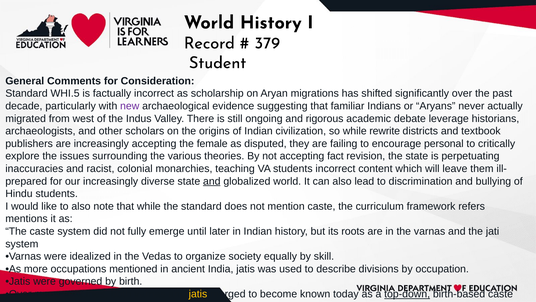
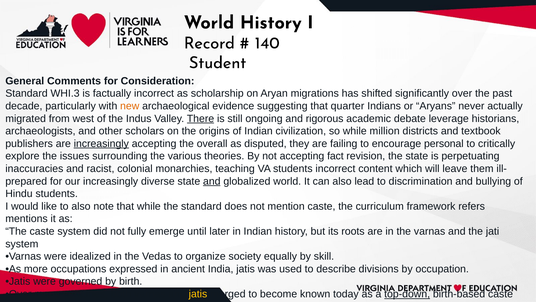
379: 379 -> 140 (267, 43)
WHI.5: WHI.5 -> WHI.3 (65, 93)
new colour: purple -> orange (130, 106)
familiar: familiar -> quarter (348, 106)
There underline: none -> present (201, 118)
rewrite: rewrite -> million (385, 131)
increasingly underline: none -> present (101, 143)
female: female -> overall (212, 143)
mentioned: mentioned -> expressed (133, 269)
